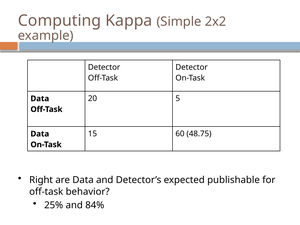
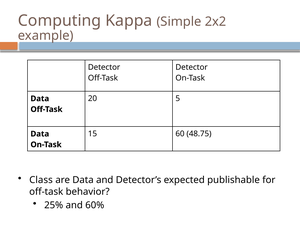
Right: Right -> Class (41, 180)
84%: 84% -> 60% (95, 205)
